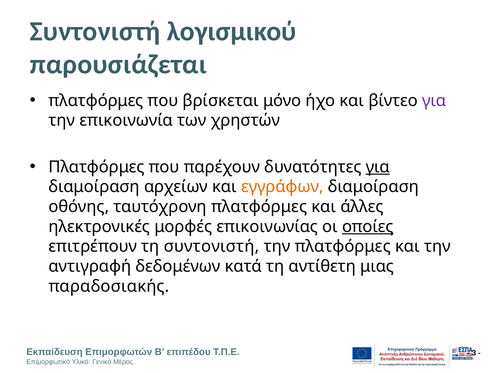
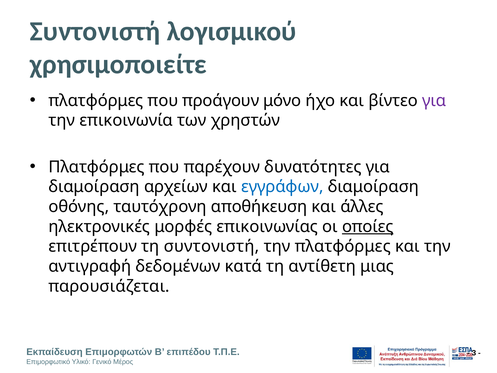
παρουσιάζεται: παρουσιάζεται -> χρησιμοποιείτε (118, 64)
βρίσκεται: βρίσκεται -> προάγουν (221, 101)
για underline: present -> none (378, 167)
εγγράφων colour: orange -> blue (282, 187)
ταυτόχρονη πλατφόρμες: πλατφόρμες -> αποθήκευση (259, 207)
παραδοσιακής: παραδοσιακής -> παρουσιάζεται (109, 286)
